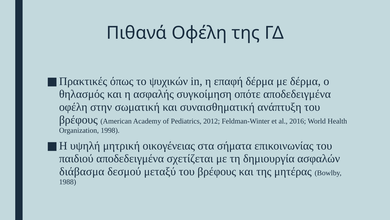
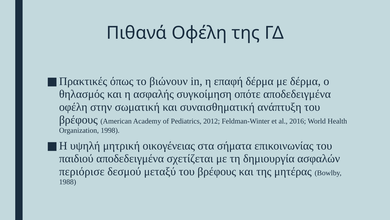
ψυχικών: ψυχικών -> βιώνουν (169, 81)
διάβασμα: διάβασμα -> περιόρισε (82, 171)
